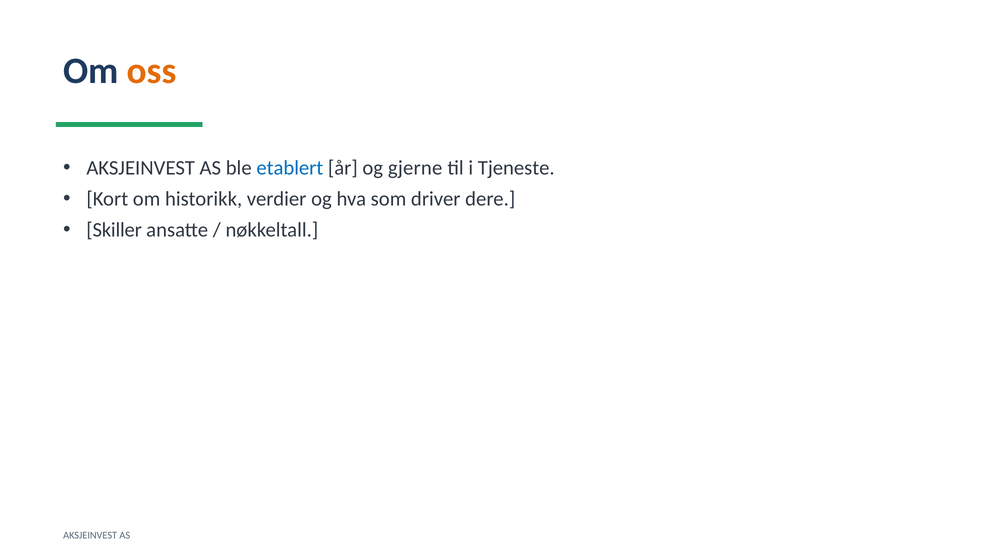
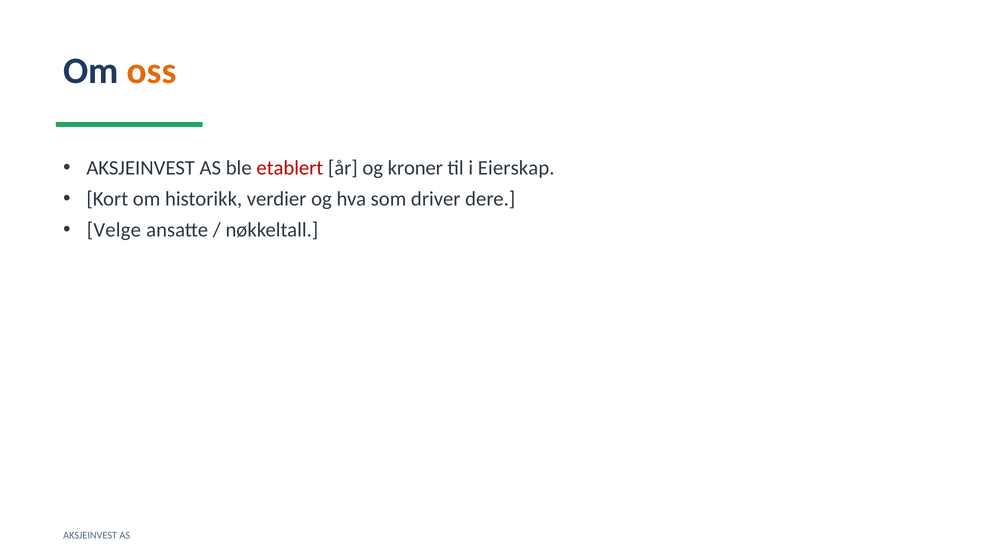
etablert colour: blue -> red (290, 168)
gjerne: gjerne -> kroner (415, 168)
Tjeneste: Tjeneste -> Eierskap (516, 168)
Skiller: Skiller -> Velge (114, 230)
